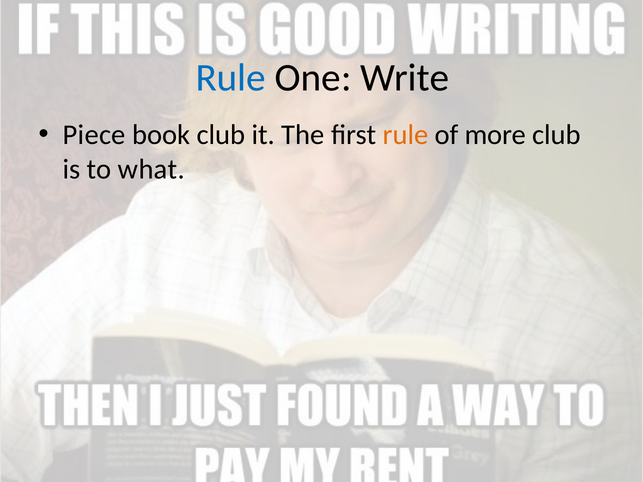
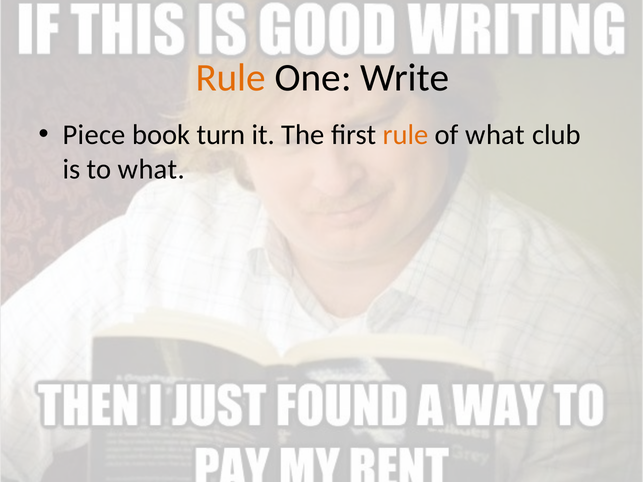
Rule colour: blue -> orange (231, 78)
book club: club -> turn (221, 135)
of more: more -> what (495, 135)
